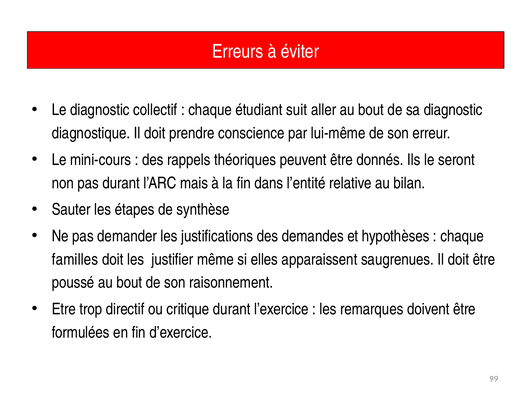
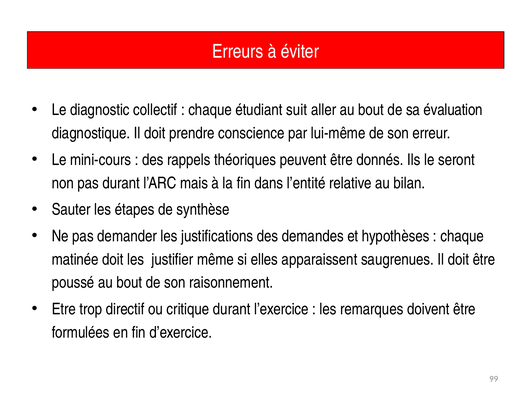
sa diagnostic: diagnostic -> évaluation (453, 110)
familles: familles -> matinée (75, 260)
